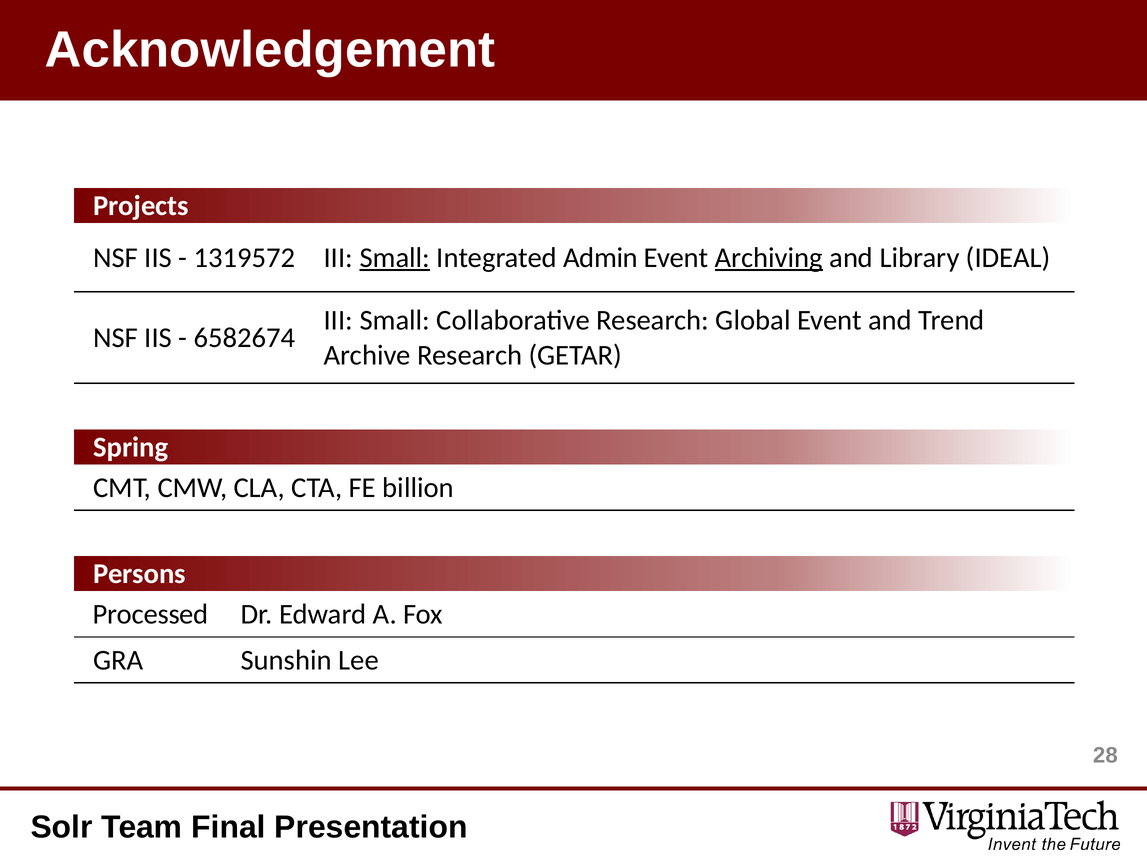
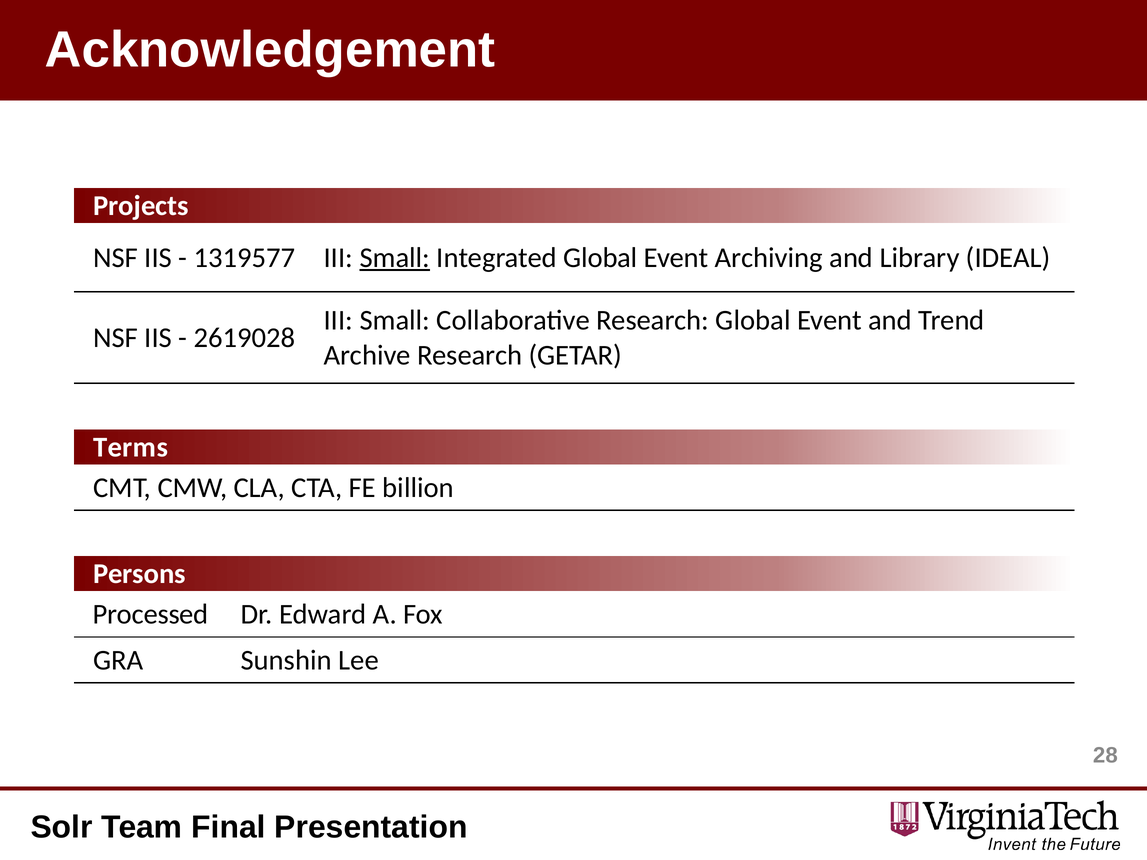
1319572: 1319572 -> 1319577 (244, 258)
Integrated Admin: Admin -> Global (600, 258)
Archiving underline: present -> none (769, 258)
6582674: 6582674 -> 2619028 (244, 338)
Spring: Spring -> Terms (131, 447)
